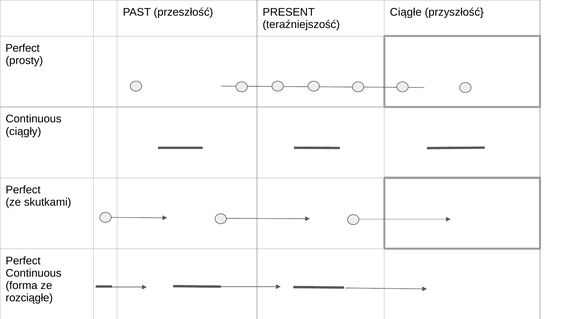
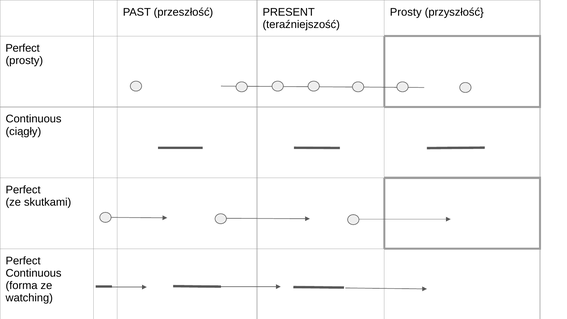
Ciągłe: Ciągłe -> Prosty (406, 12)
rozciągłe: rozciągłe -> watching (29, 298)
